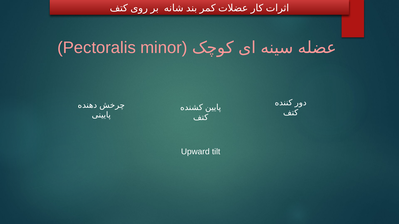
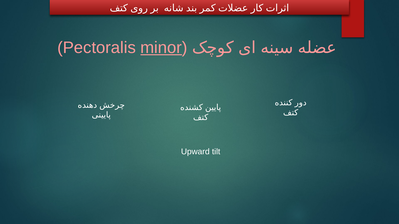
minor underline: none -> present (161, 48)
